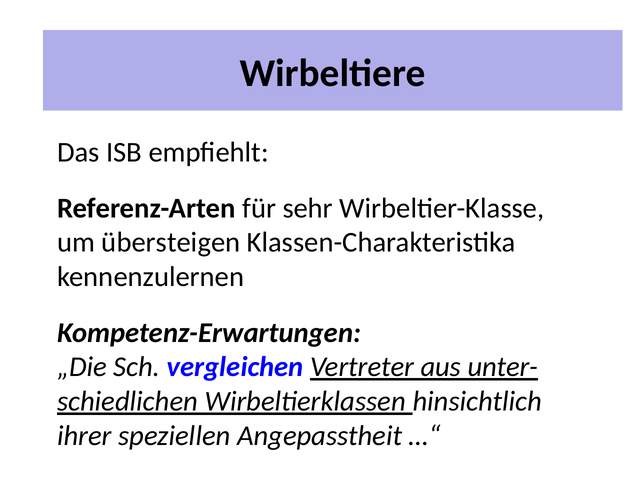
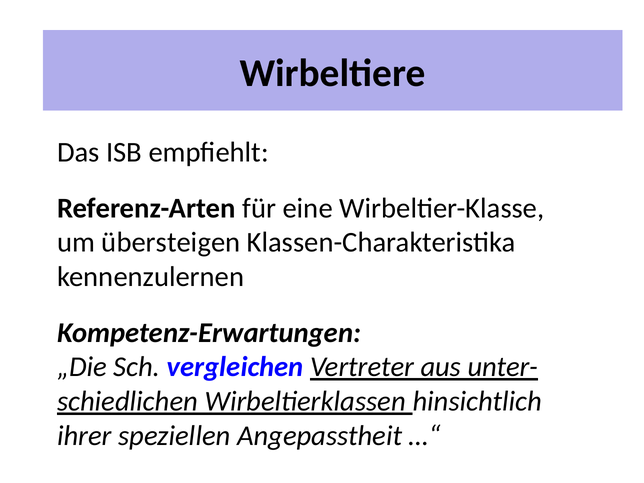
sehr: sehr -> eine (308, 208)
